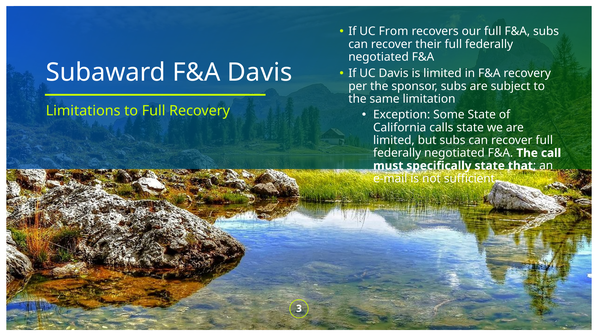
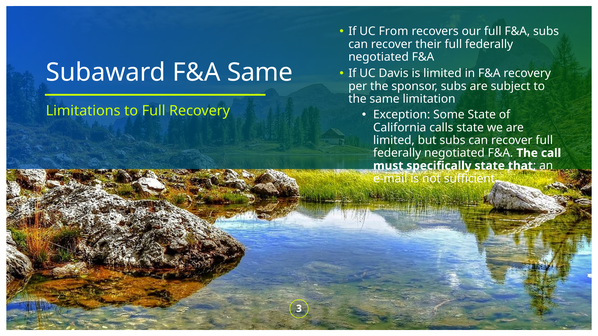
F&A Davis: Davis -> Same (260, 73)
